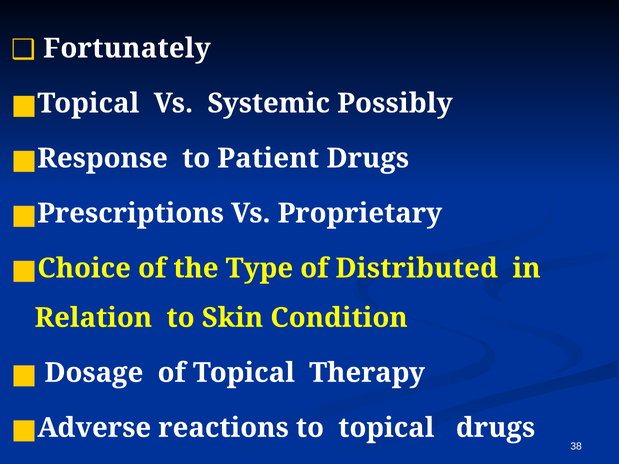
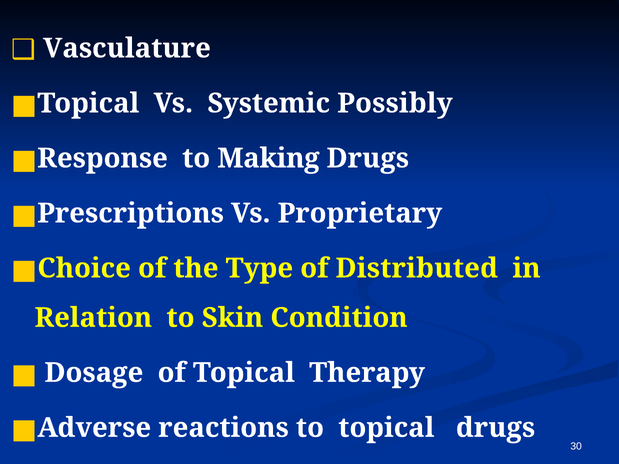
Fortunately: Fortunately -> Vasculature (127, 48)
Patient: Patient -> Making (269, 158)
38: 38 -> 30 (576, 447)
